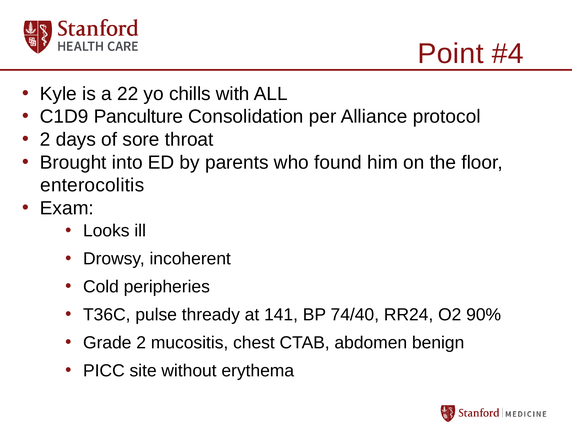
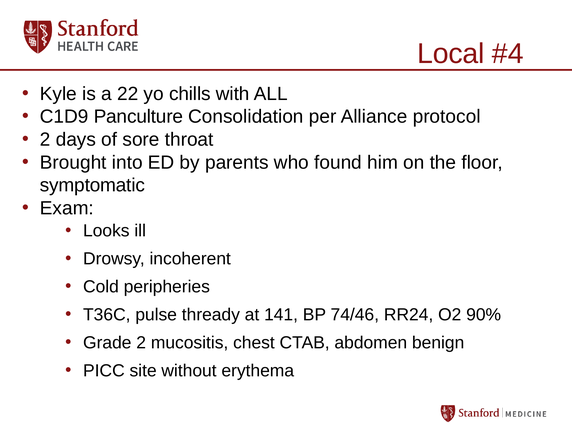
Point: Point -> Local (451, 54)
enterocolitis: enterocolitis -> symptomatic (92, 185)
74/40: 74/40 -> 74/46 (355, 315)
